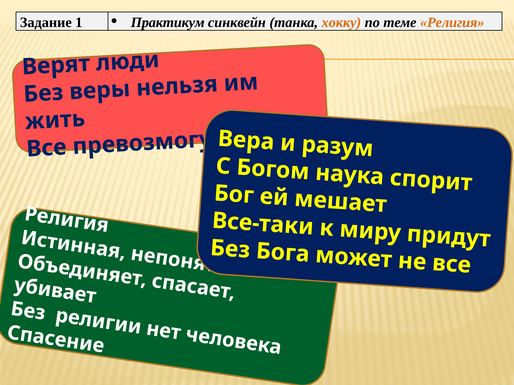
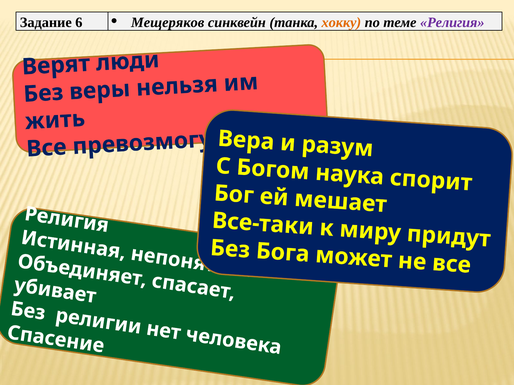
1: 1 -> 6 (79, 22)
Практикум: Практикум -> Мещеряков (168, 22)
Религия colour: orange -> purple (452, 22)
